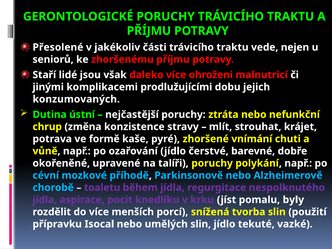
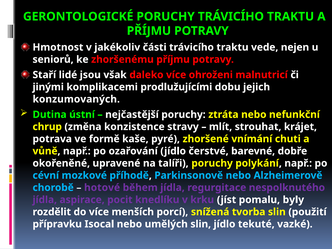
Přesolené: Přesolené -> Hmotnost (58, 47)
toaletu: toaletu -> hotové (102, 188)
